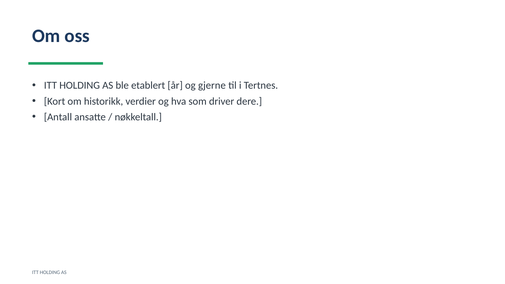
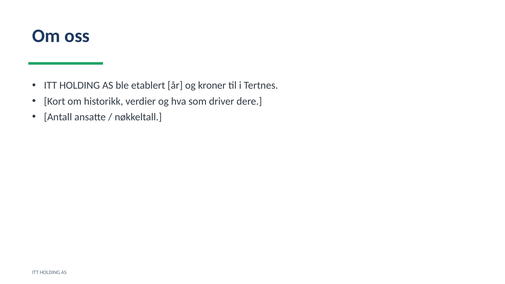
gjerne: gjerne -> kroner (212, 86)
